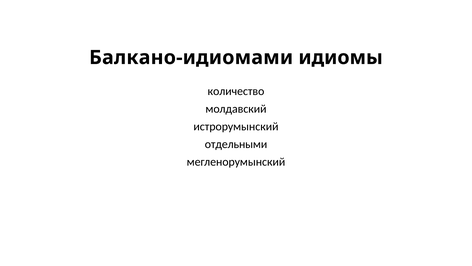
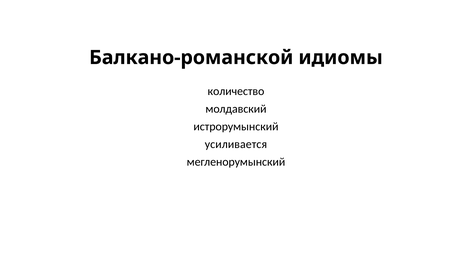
Балкано-идиомами: Балкано-идиомами -> Балкано-романской (191, 57)
отдельными: отдельными -> усиливается (236, 144)
